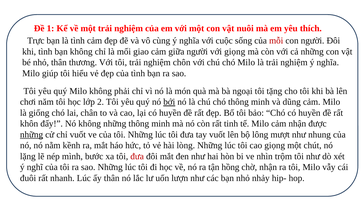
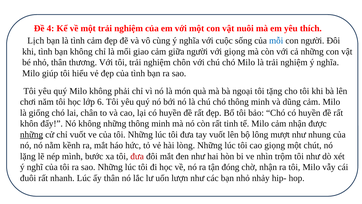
1: 1 -> 4 (50, 28)
Trực: Trực -> Lịch (36, 41)
mỗi colour: red -> blue (276, 41)
2: 2 -> 6 (101, 102)
bới underline: present -> none (169, 102)
hồng: hồng -> đóng (230, 167)
